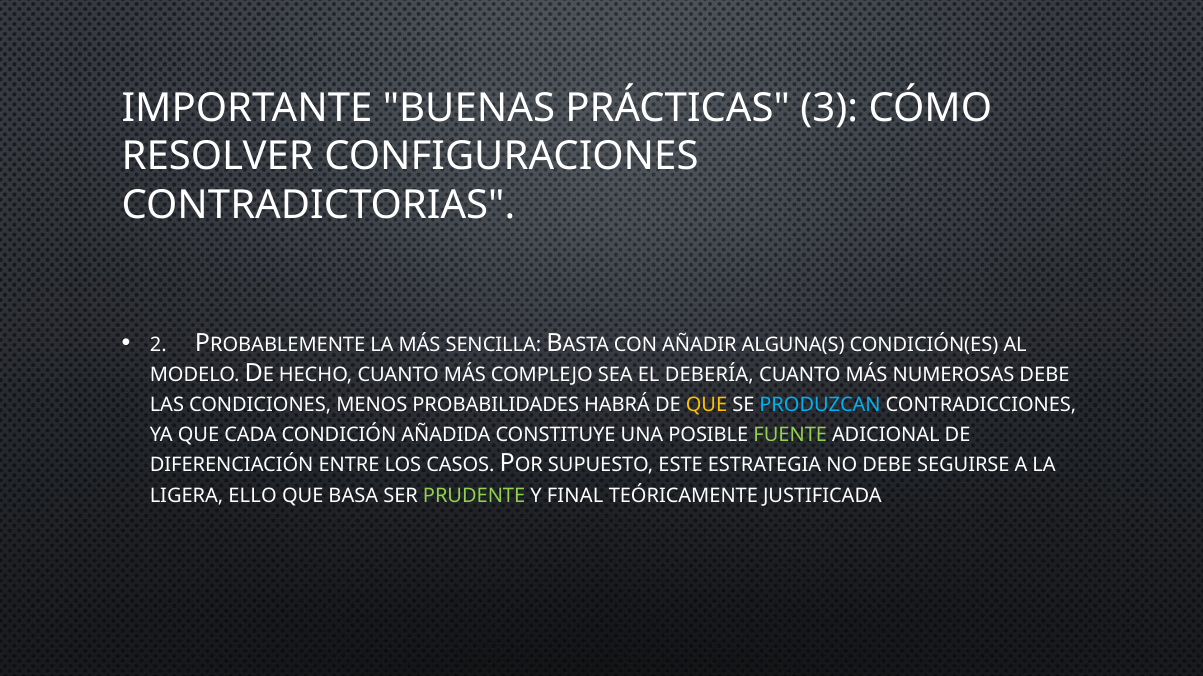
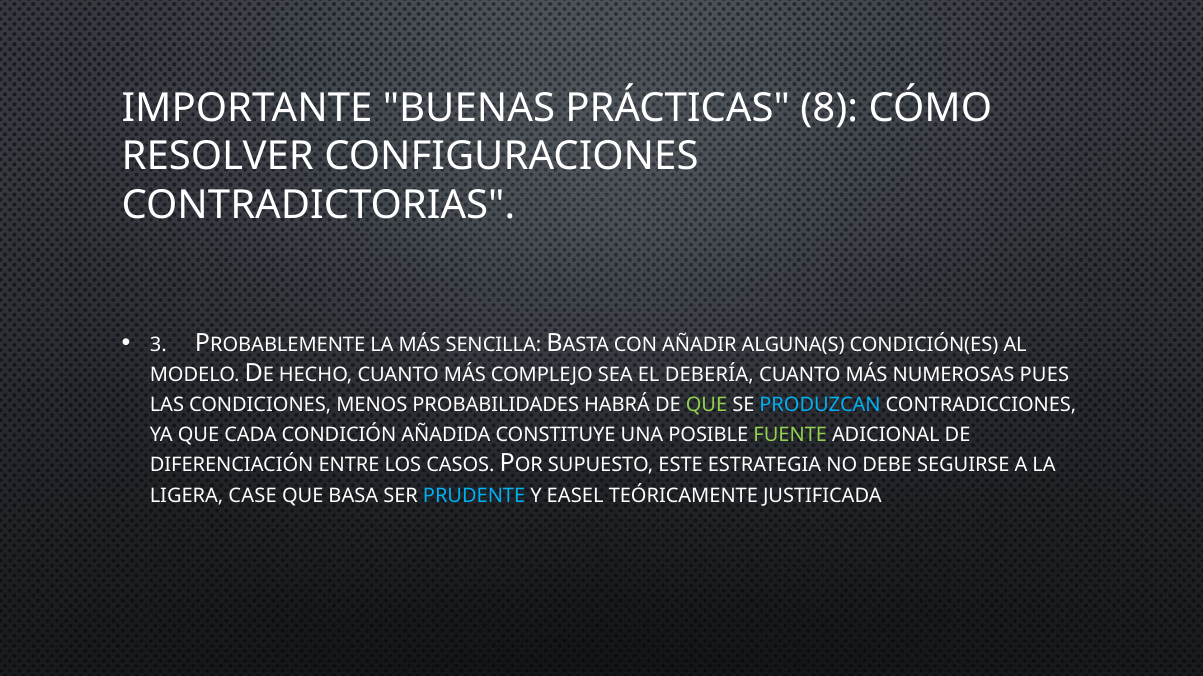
3: 3 -> 8 (829, 109)
2: 2 -> 3 (158, 345)
NUMEROSAS DEBE: DEBE -> PUES (1044, 376)
QUE colour: yellow -> light green (707, 406)
ELLO: ELLO -> CASE (253, 496)
PRUDENTE colour: light green -> light blue (474, 496)
FINAL: FINAL -> EASEL (575, 496)
